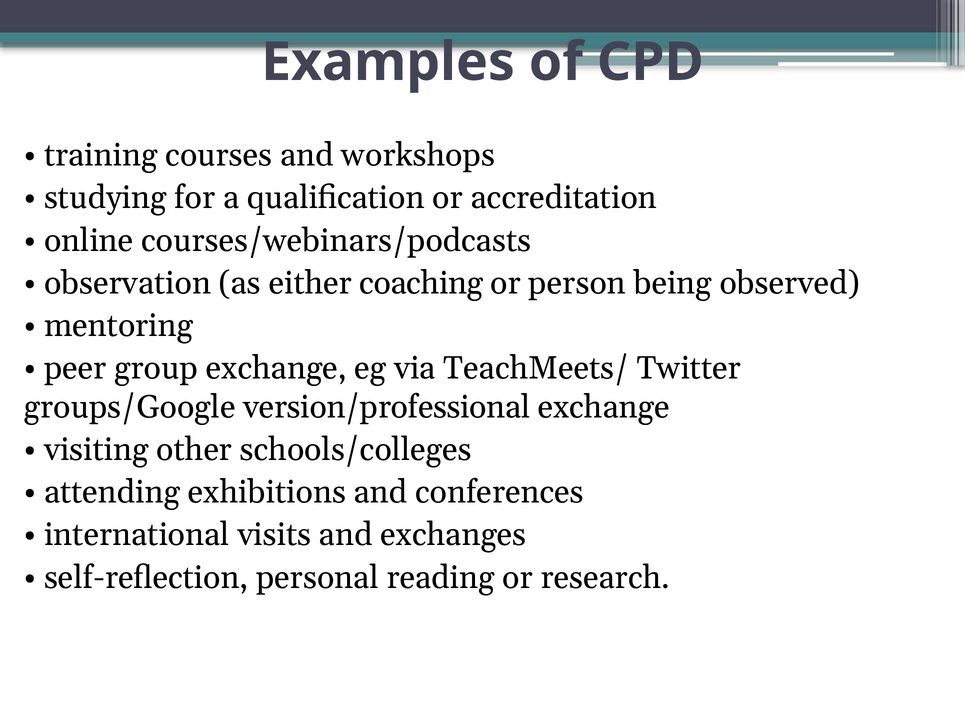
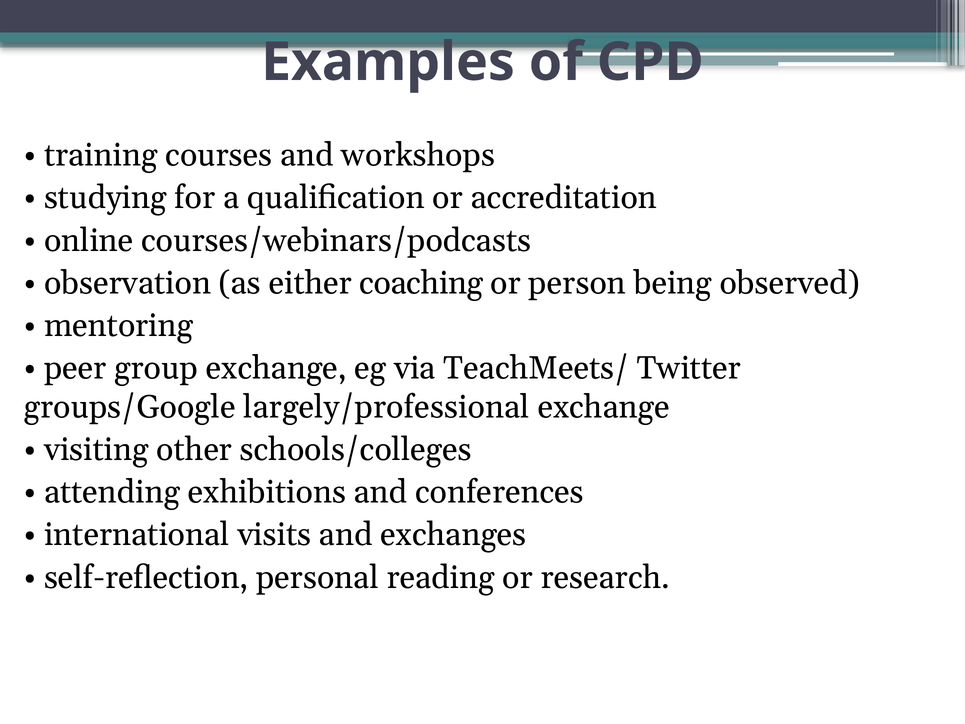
version/professional: version/professional -> largely/professional (386, 407)
